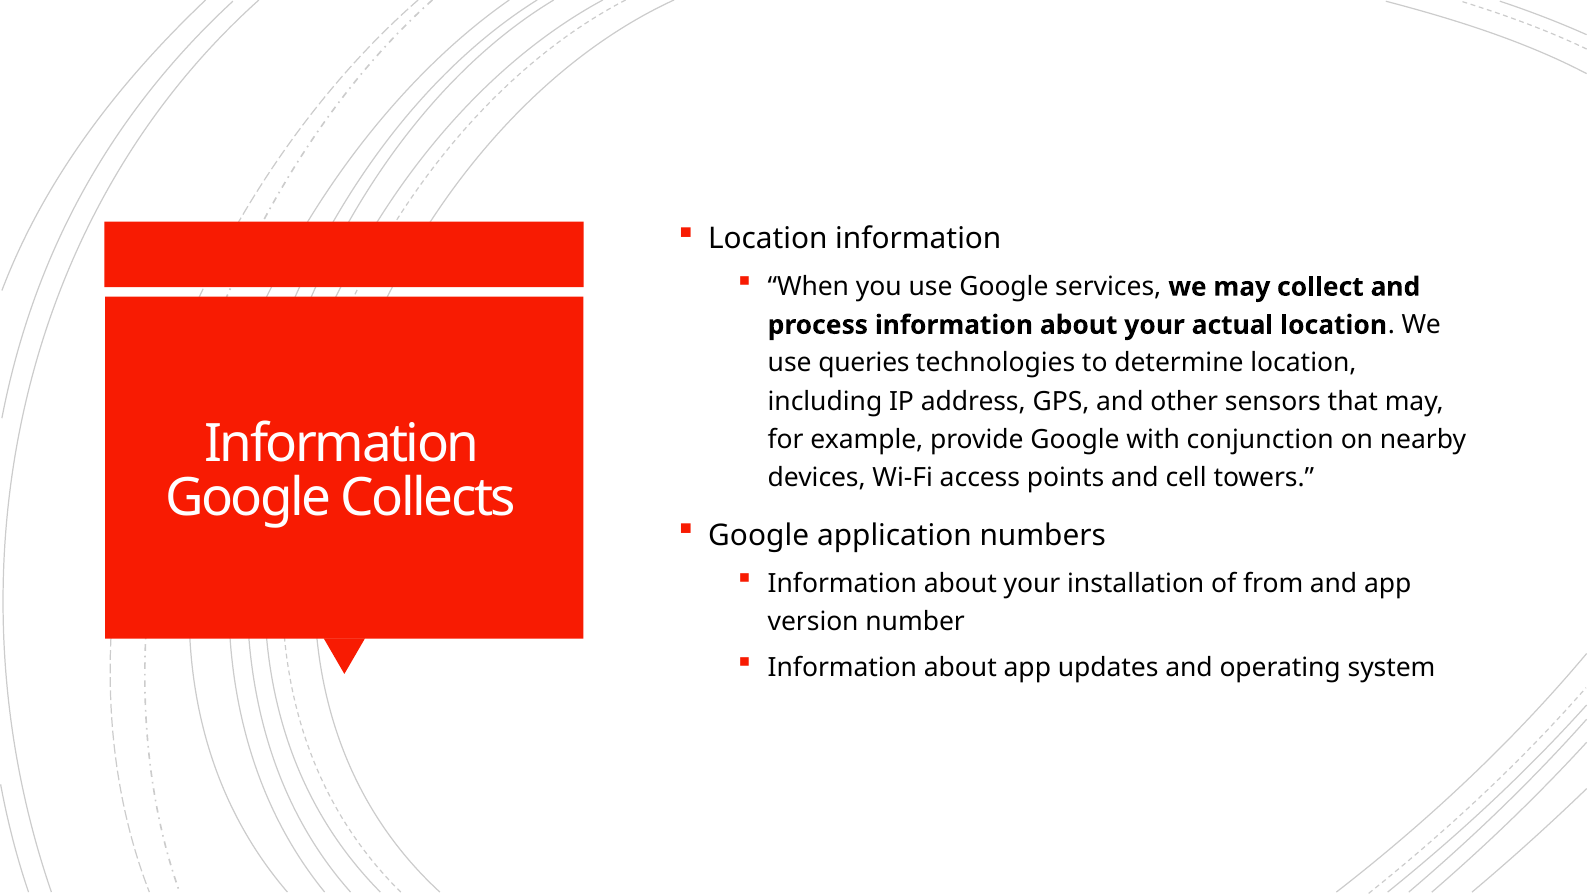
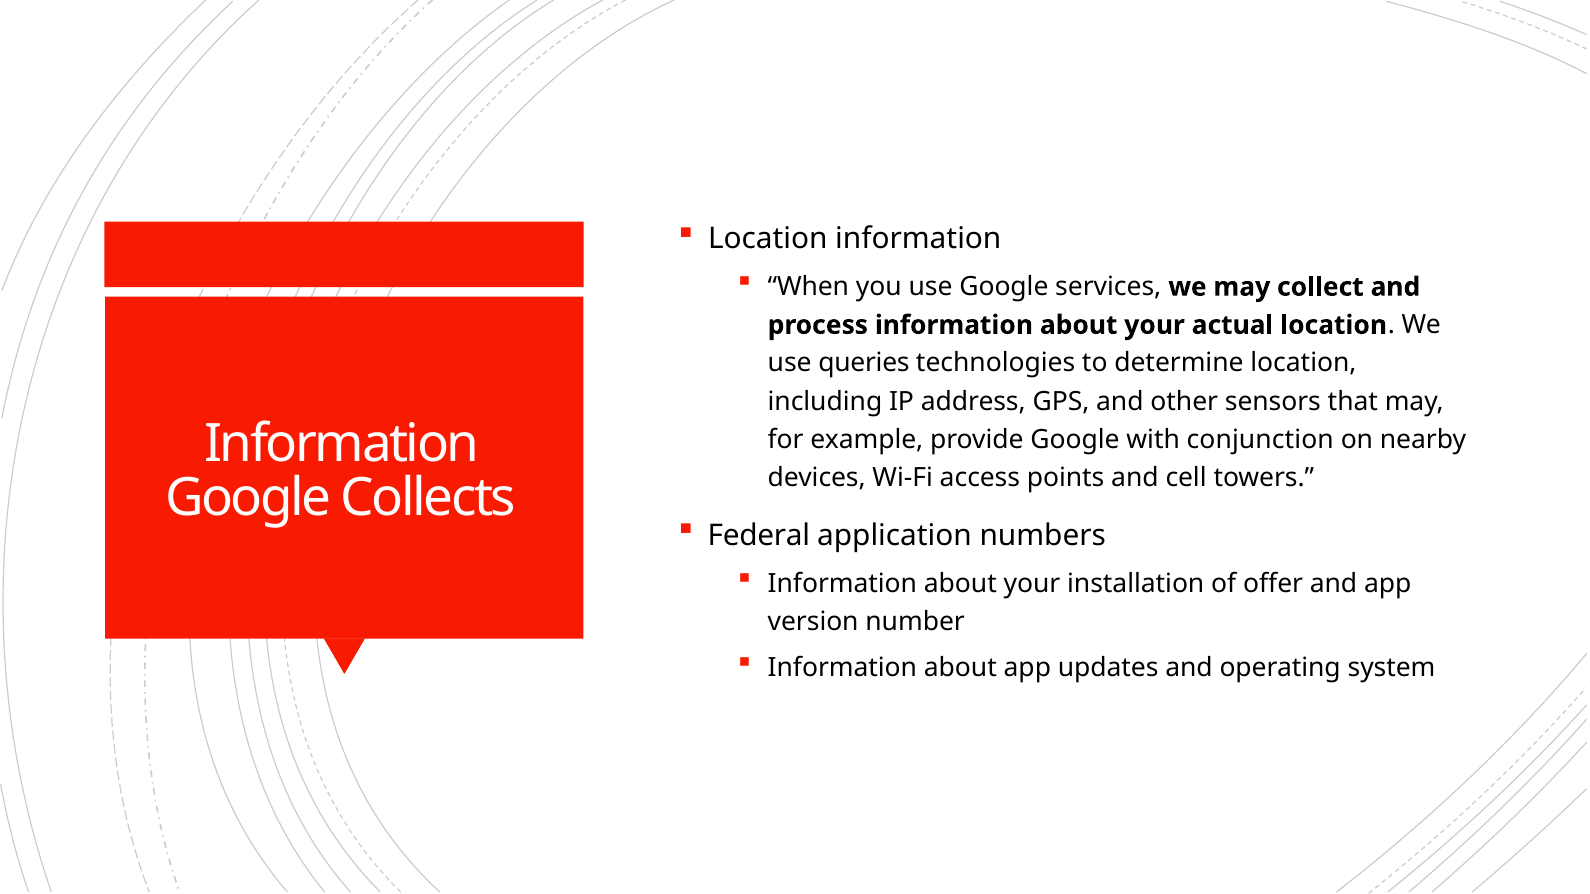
Google: Google -> Federal (759, 535)
from: from -> offer (1273, 584)
